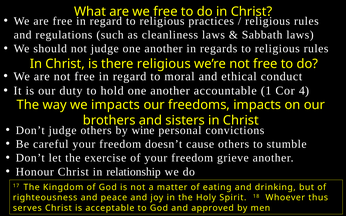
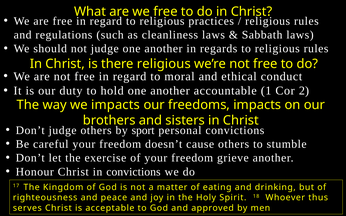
4: 4 -> 2 (304, 91)
wine: wine -> sport (143, 130)
in relationship: relationship -> convictions (133, 172)
